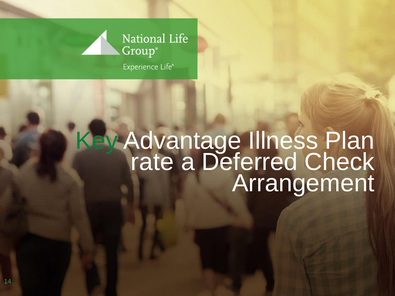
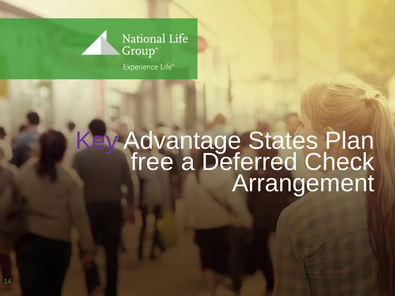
Key colour: green -> purple (97, 141)
Illness: Illness -> States (283, 141)
rate: rate -> free (152, 162)
